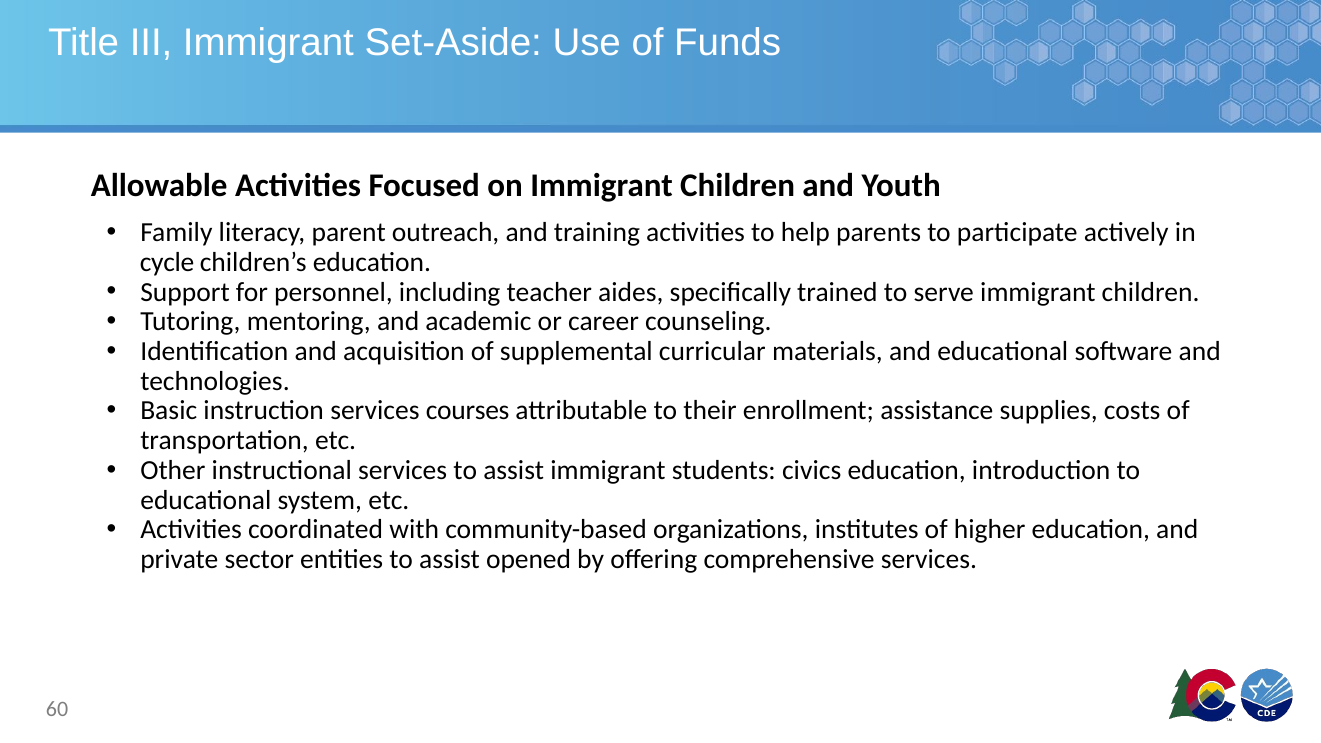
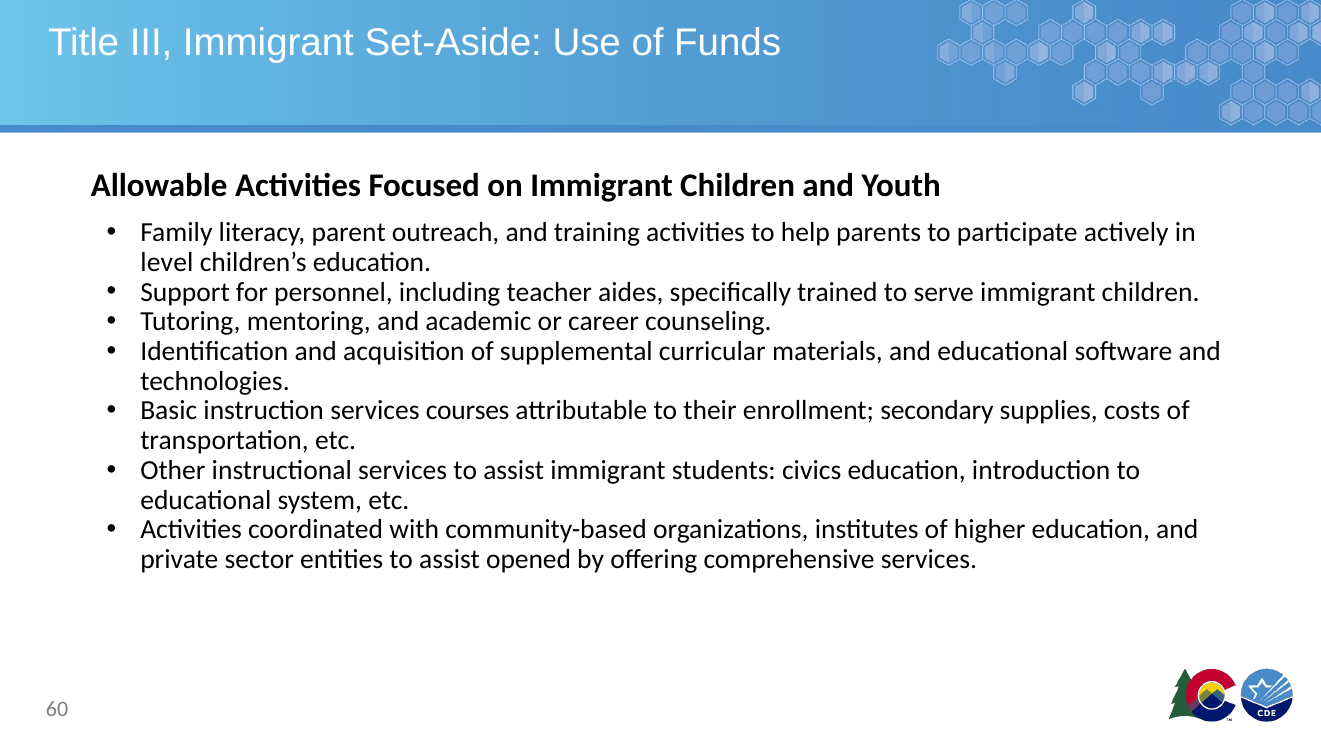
cycle: cycle -> level (167, 262)
assistance: assistance -> secondary (937, 411)
